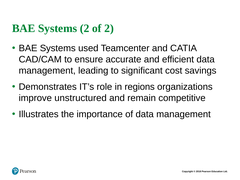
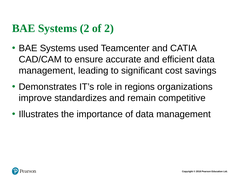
unstructured: unstructured -> standardizes (81, 98)
